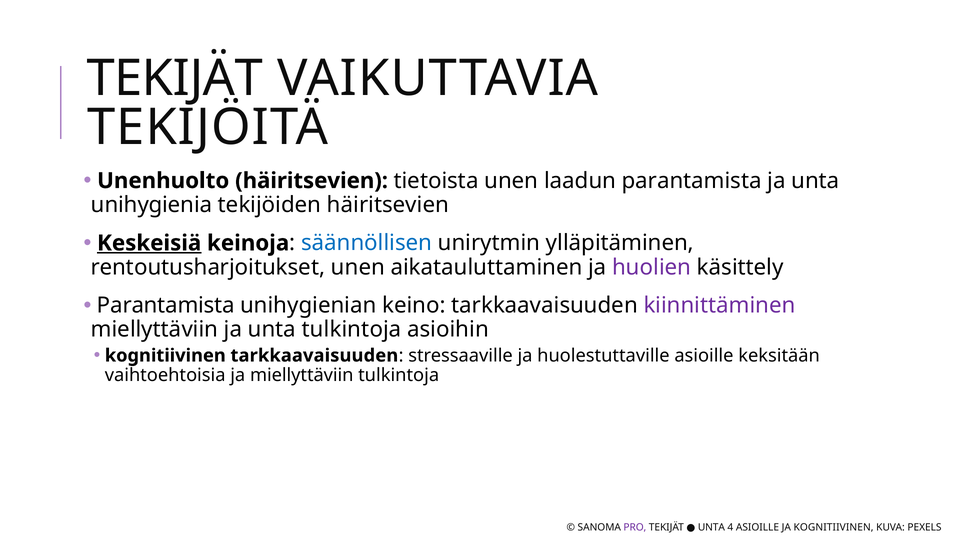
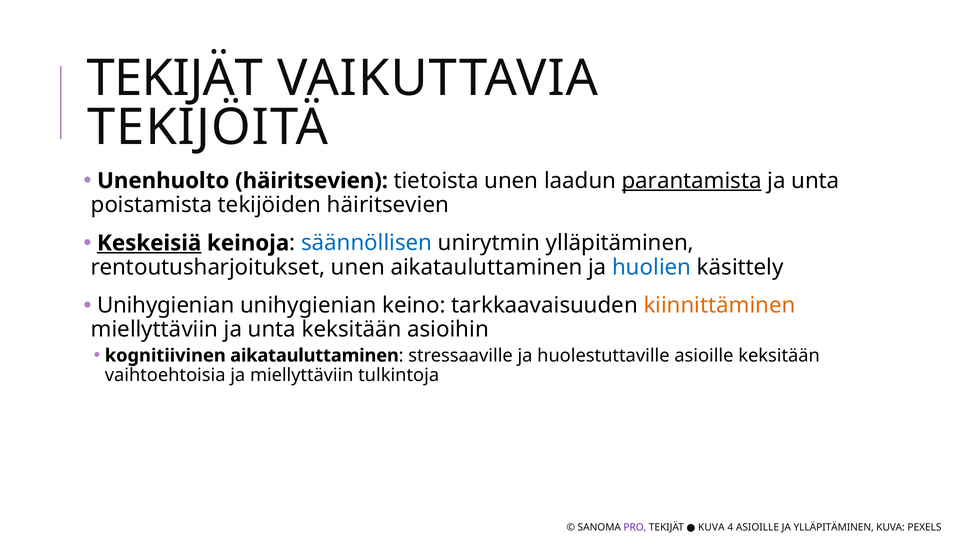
parantamista underline: none -> present (692, 181)
unihygienia: unihygienia -> poistamista (152, 205)
huolien colour: purple -> blue (652, 267)
Parantamista: Parantamista -> Unihygienian (166, 306)
kiinnittäminen colour: purple -> orange (720, 306)
unta tulkintoja: tulkintoja -> keksitään (352, 330)
kognitiivinen tarkkaavaisuuden: tarkkaavaisuuden -> aikatauluttaminen (314, 356)
TEKIJÄT UNTA: UNTA -> KUVA (711, 528)
JA KOGNITIIVINEN: KOGNITIIVINEN -> YLLÄPITÄMINEN (834, 528)
